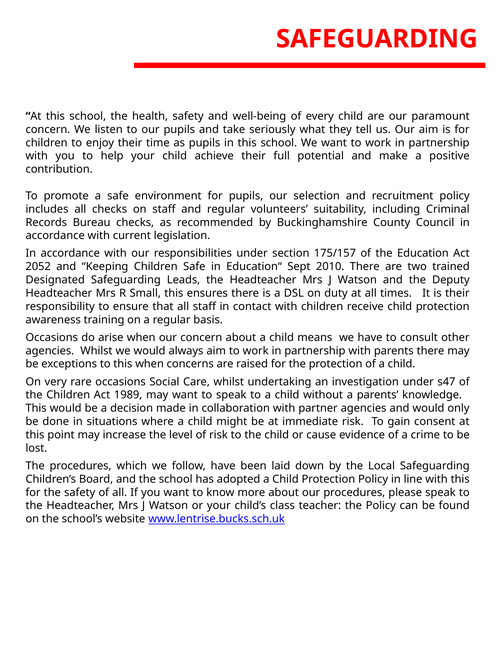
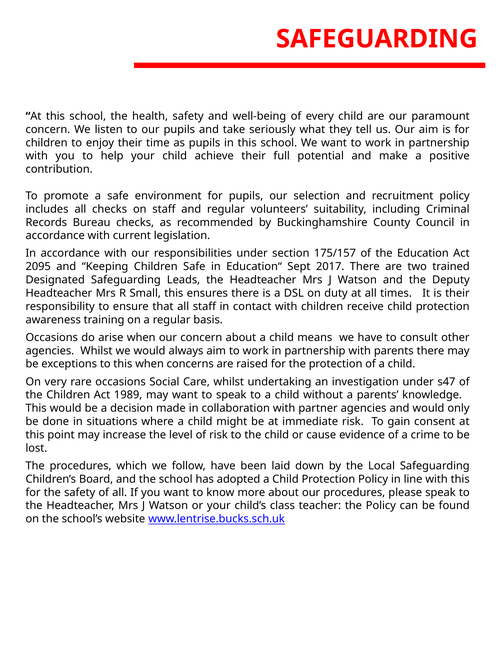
2052: 2052 -> 2095 (38, 267)
2010: 2010 -> 2017 (330, 267)
